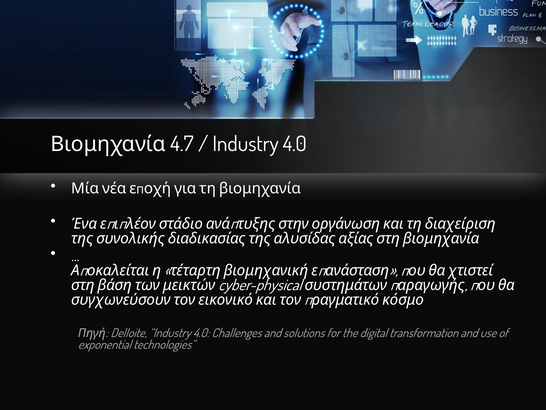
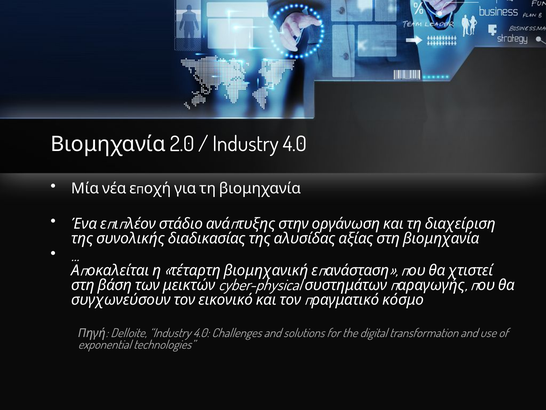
4.7: 4.7 -> 2.0 (182, 144)
